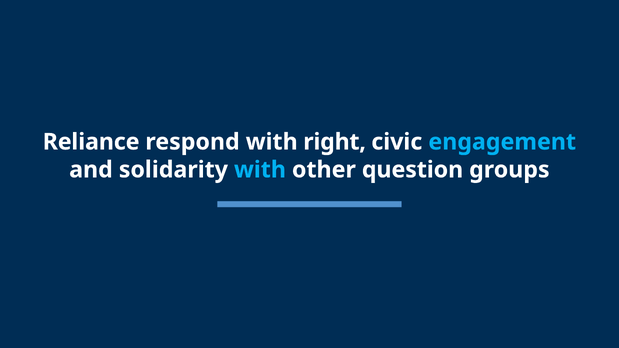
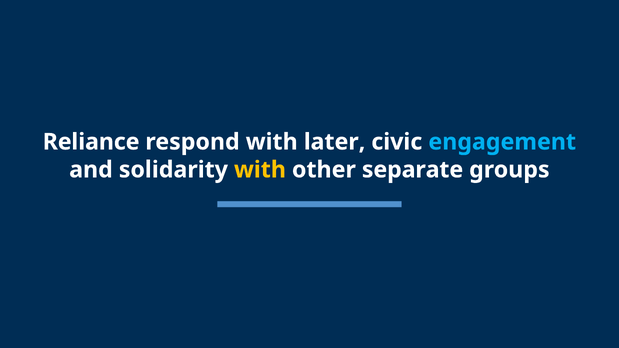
right: right -> later (334, 142)
with colour: light blue -> yellow (260, 170)
question: question -> separate (413, 170)
